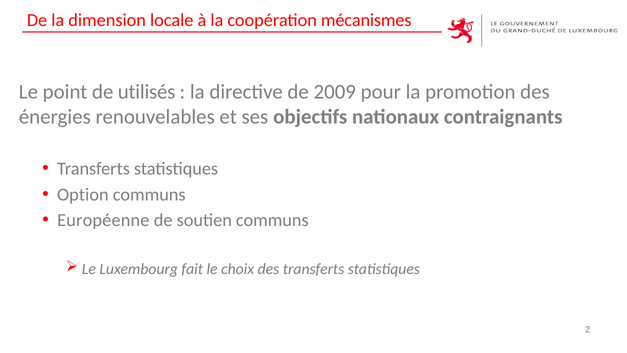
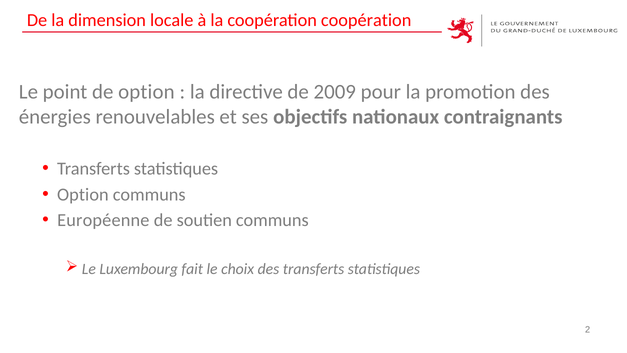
coopération mécanismes: mécanismes -> coopération (366, 20)
de utilisés: utilisés -> option (146, 92)
